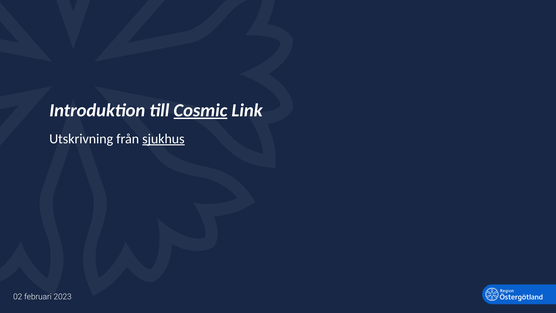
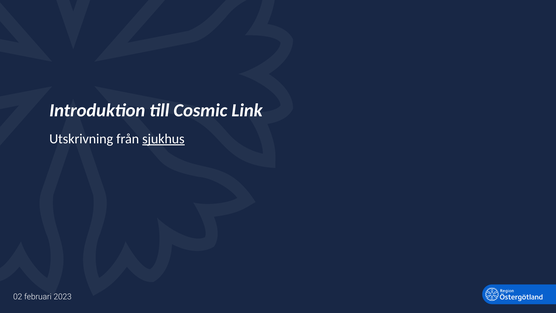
Cosmic underline: present -> none (200, 110)
